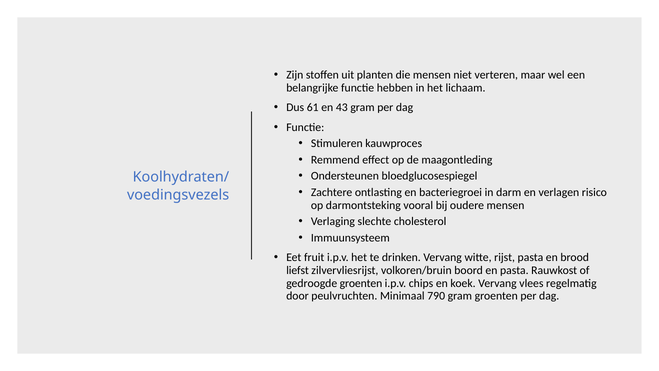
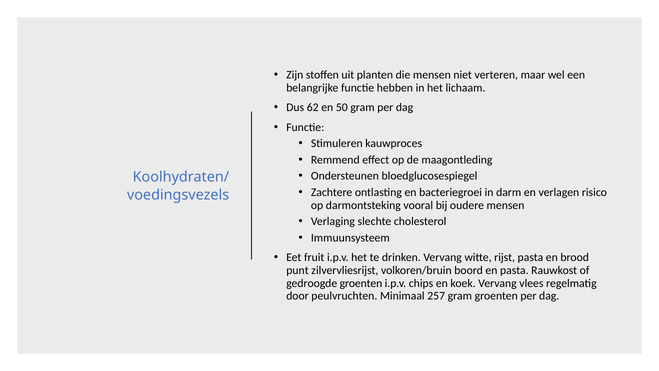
61: 61 -> 62 (313, 107)
43: 43 -> 50 (342, 107)
liefst: liefst -> punt (297, 270)
790: 790 -> 257 (436, 296)
